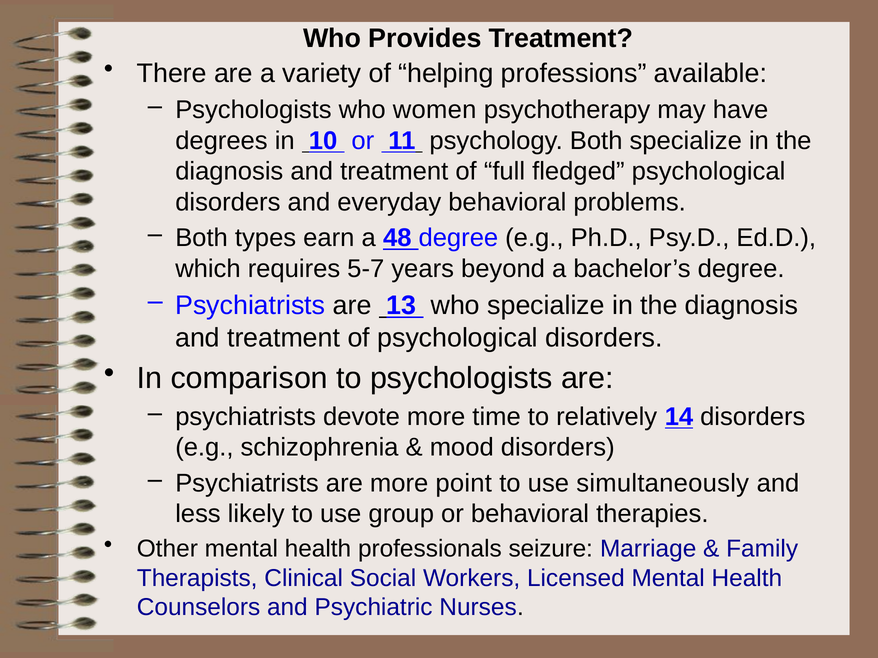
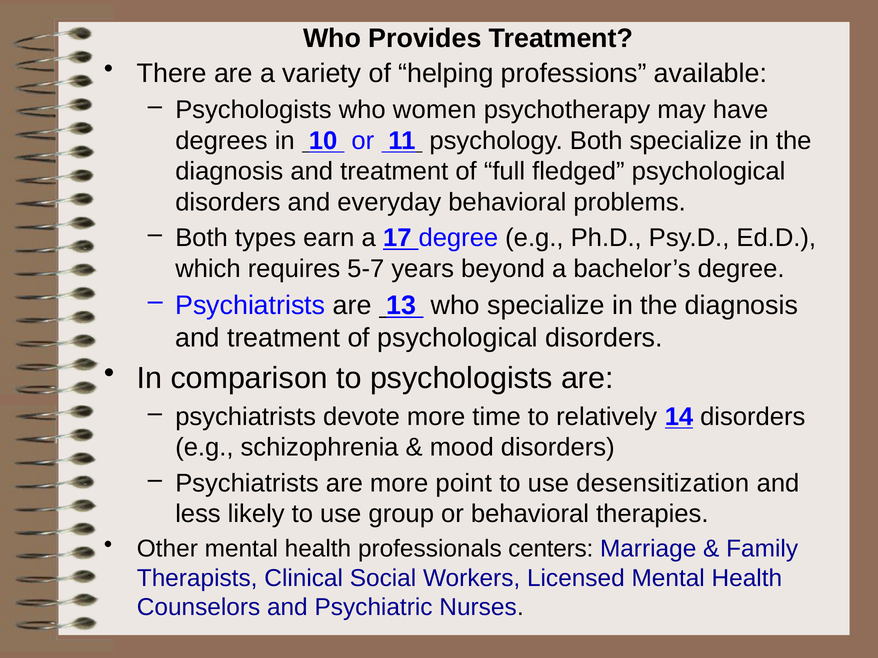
48: 48 -> 17 (397, 238)
simultaneously: simultaneously -> desensitization (663, 484)
seizure: seizure -> centers (551, 549)
